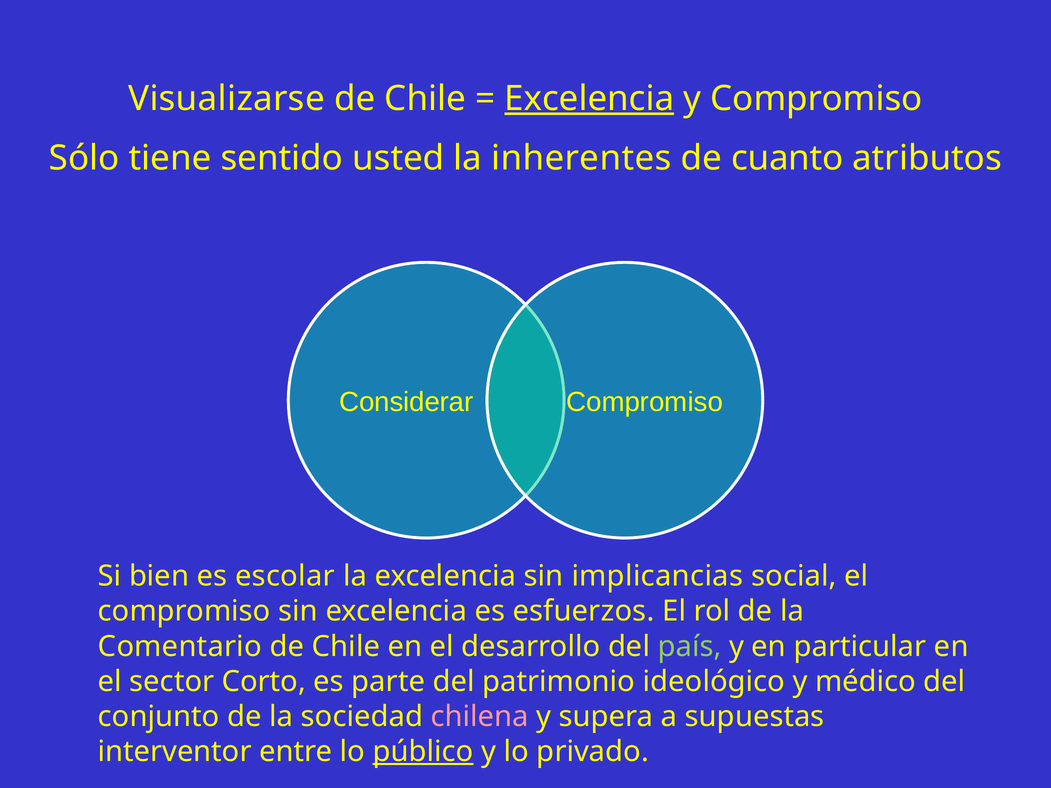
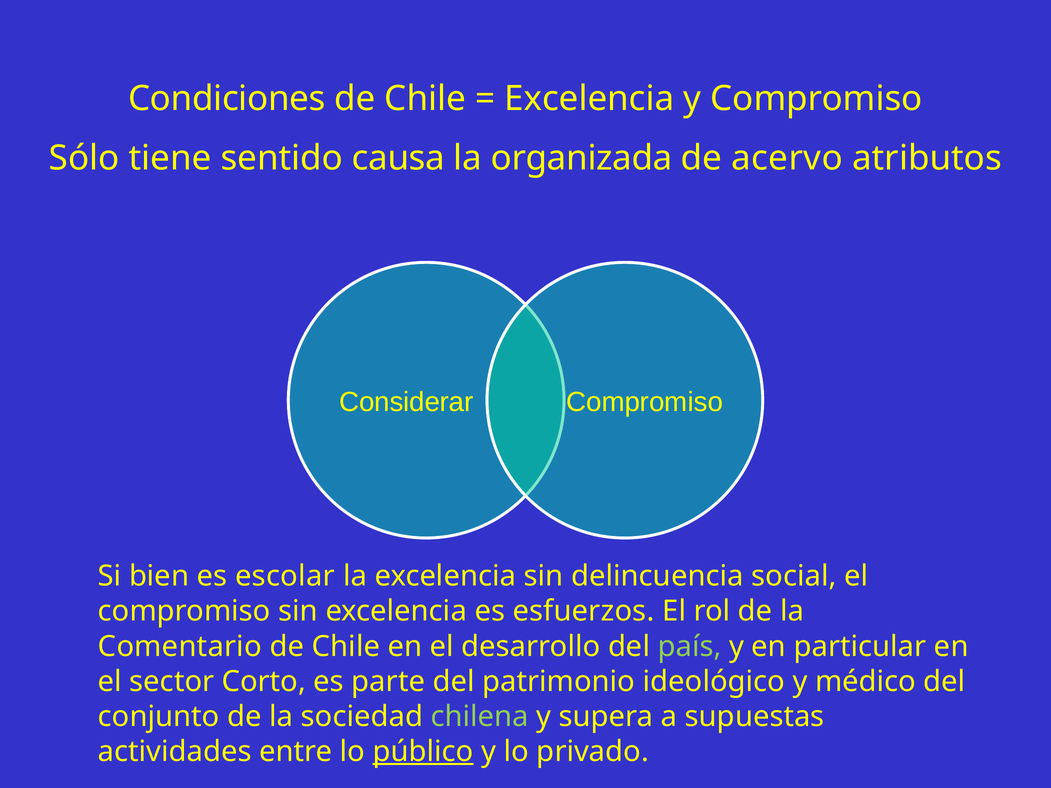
Visualizarse: Visualizarse -> Condiciones (227, 99)
Excelencia underline: present -> none (589, 99)
usted: usted -> causa (398, 158)
inherentes: inherentes -> organizada (582, 158)
cuanto: cuanto -> acervo (787, 158)
implicancias: implicancias -> delincuencia (657, 576)
chilena colour: pink -> light green (480, 717)
interventor: interventor -> actividades (175, 752)
